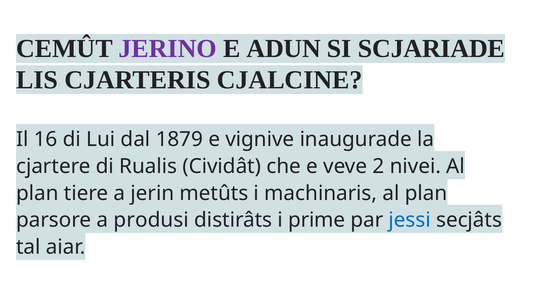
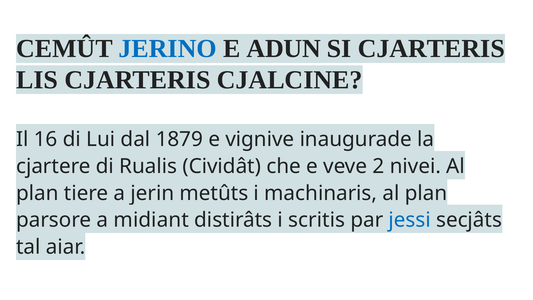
JERINO colour: purple -> blue (168, 49)
SI SCJARIADE: SCJARIADE -> CJARTERIS (431, 49)
produsi: produsi -> midiant (151, 220)
prime: prime -> scritis (317, 220)
